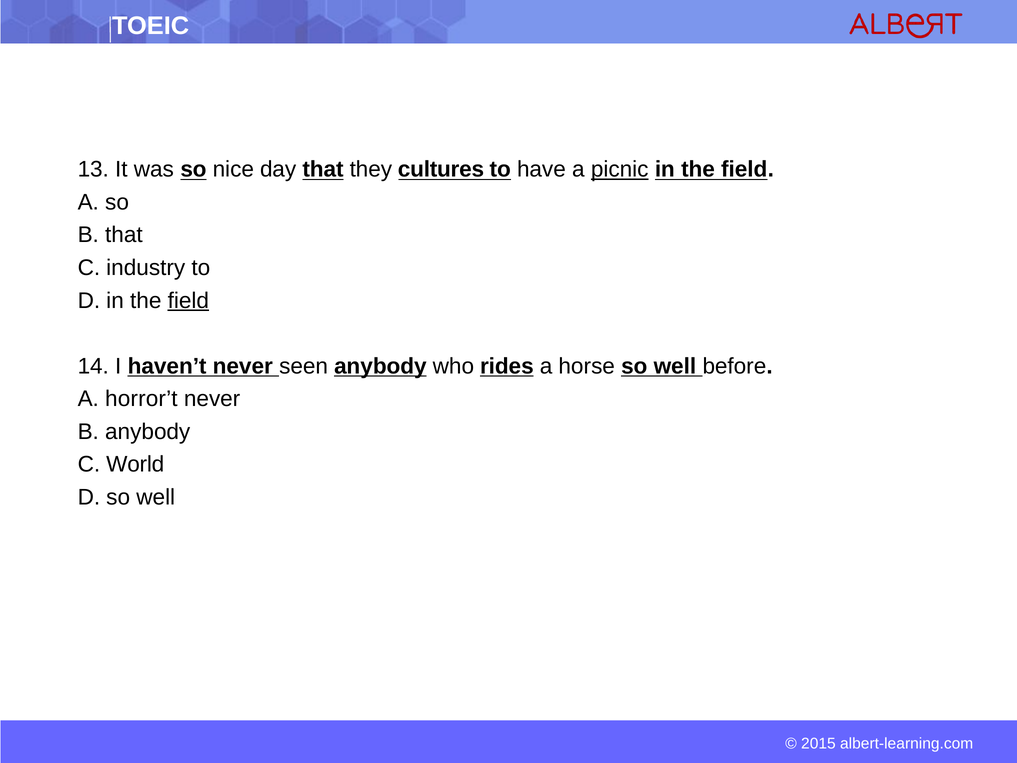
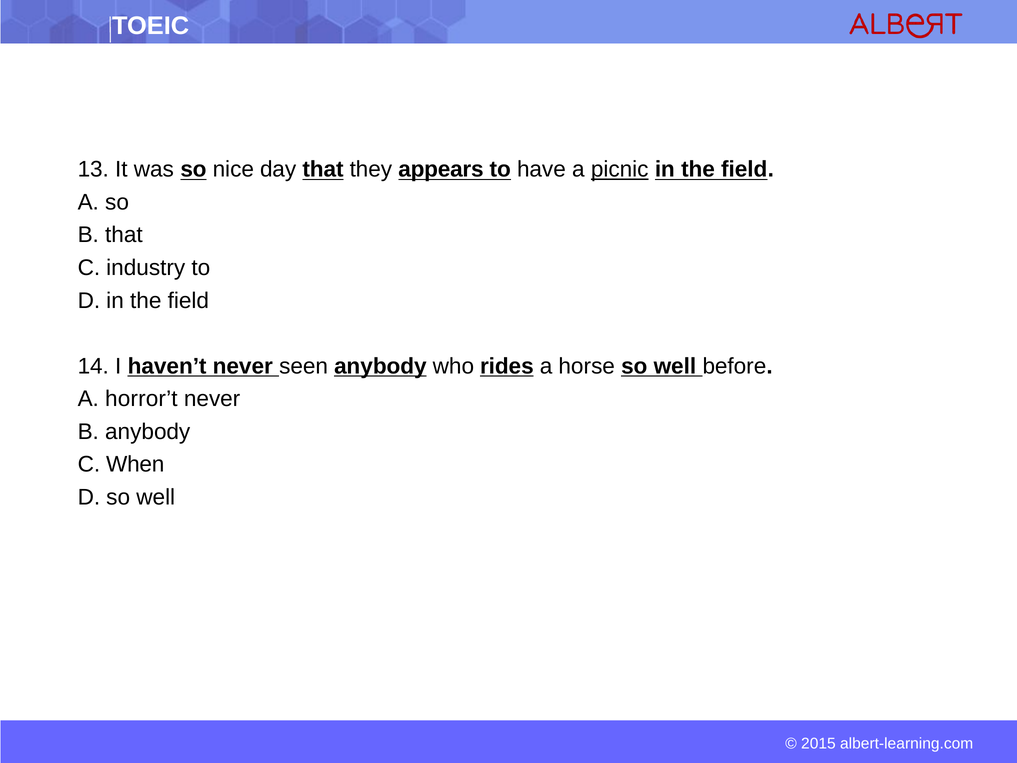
cultures: cultures -> appears (441, 169)
field underline: present -> none (188, 300)
World: World -> When (135, 464)
